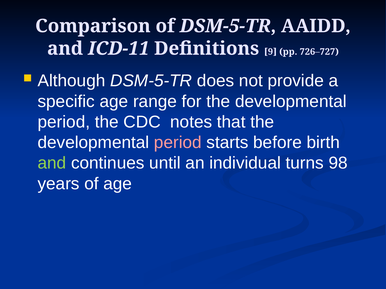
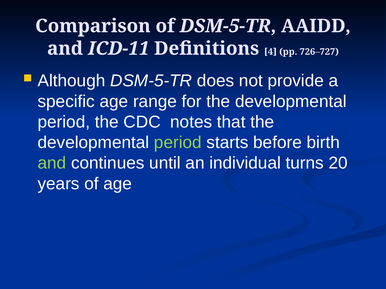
9: 9 -> 4 (270, 52)
period colour: pink -> light green (178, 143)
98: 98 -> 20 (338, 163)
